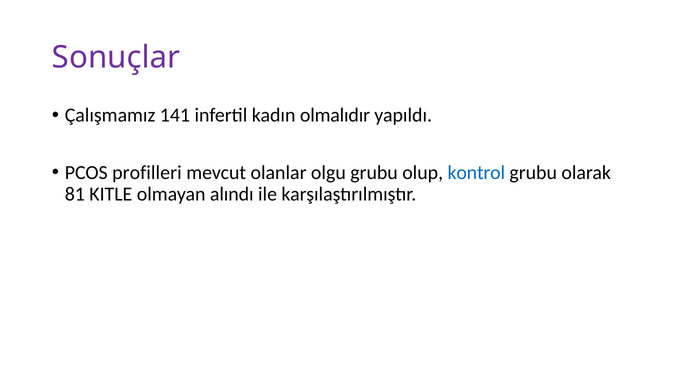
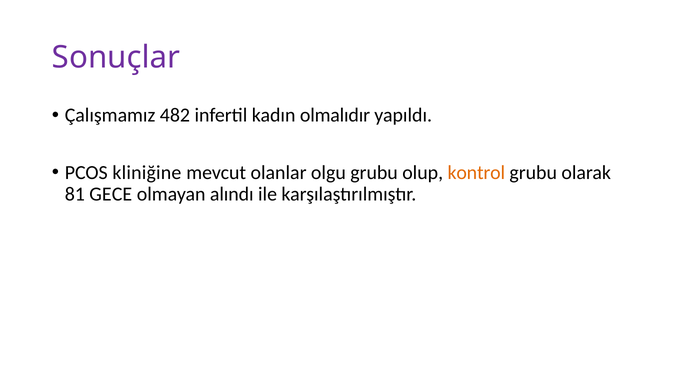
141: 141 -> 482 (175, 115)
profilleri: profilleri -> kliniğine (147, 172)
kontrol colour: blue -> orange (476, 172)
KITLE: KITLE -> GECE (111, 194)
